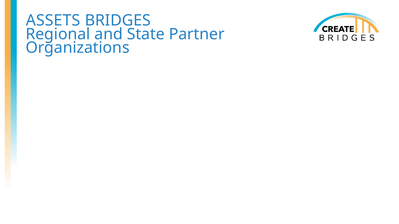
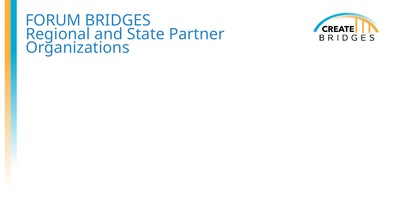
ASSETS: ASSETS -> FORUM (53, 21)
